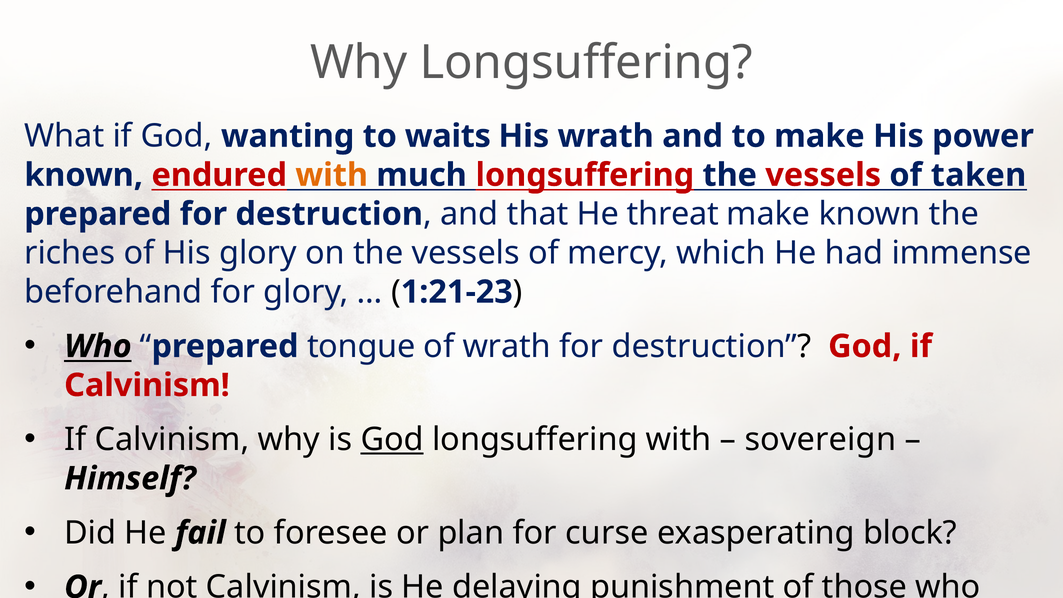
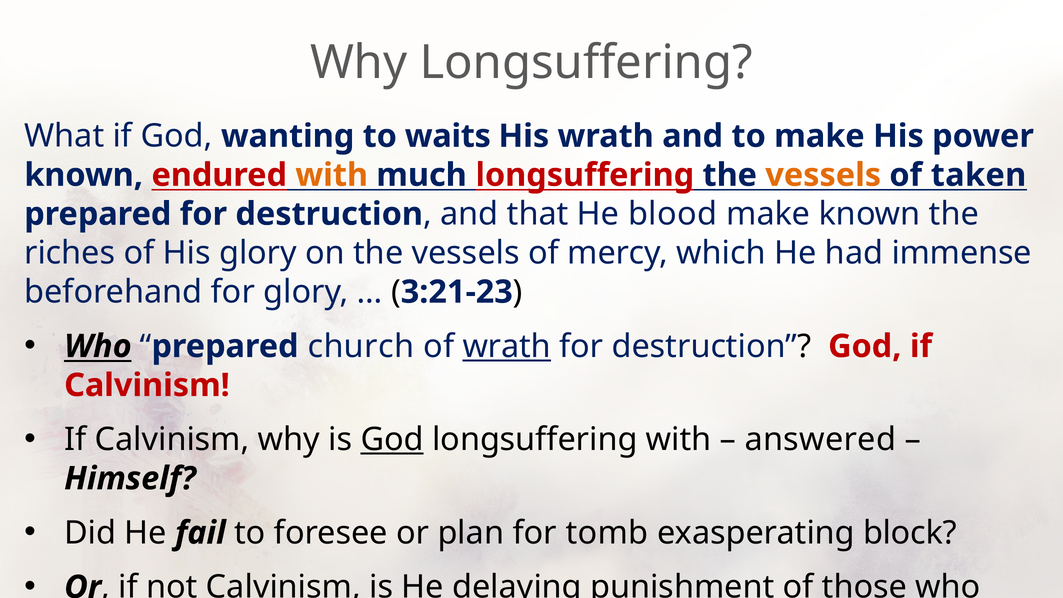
vessels colour: red -> orange (823, 175)
threat: threat -> blood (673, 214)
1:21-23: 1:21-23 -> 3:21-23 (457, 292)
tongue: tongue -> church (361, 346)
wrath underline: none -> present (507, 346)
sovereign: sovereign -> answered (820, 440)
curse: curse -> tomb (607, 533)
